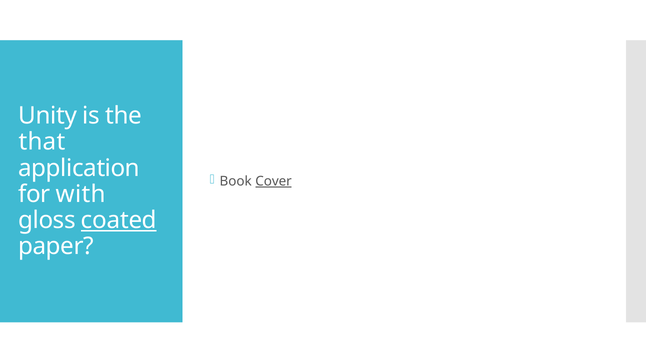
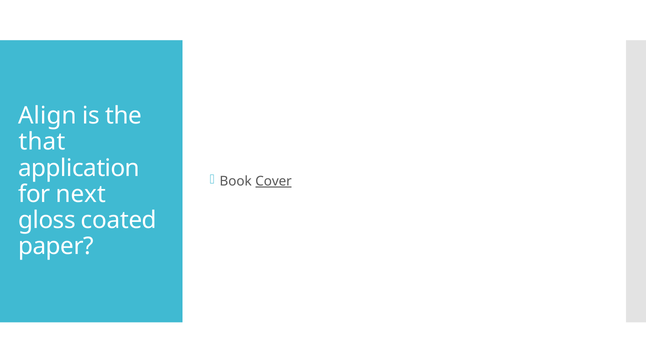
Unity: Unity -> Align (47, 116)
with: with -> next (81, 194)
coated underline: present -> none (119, 221)
